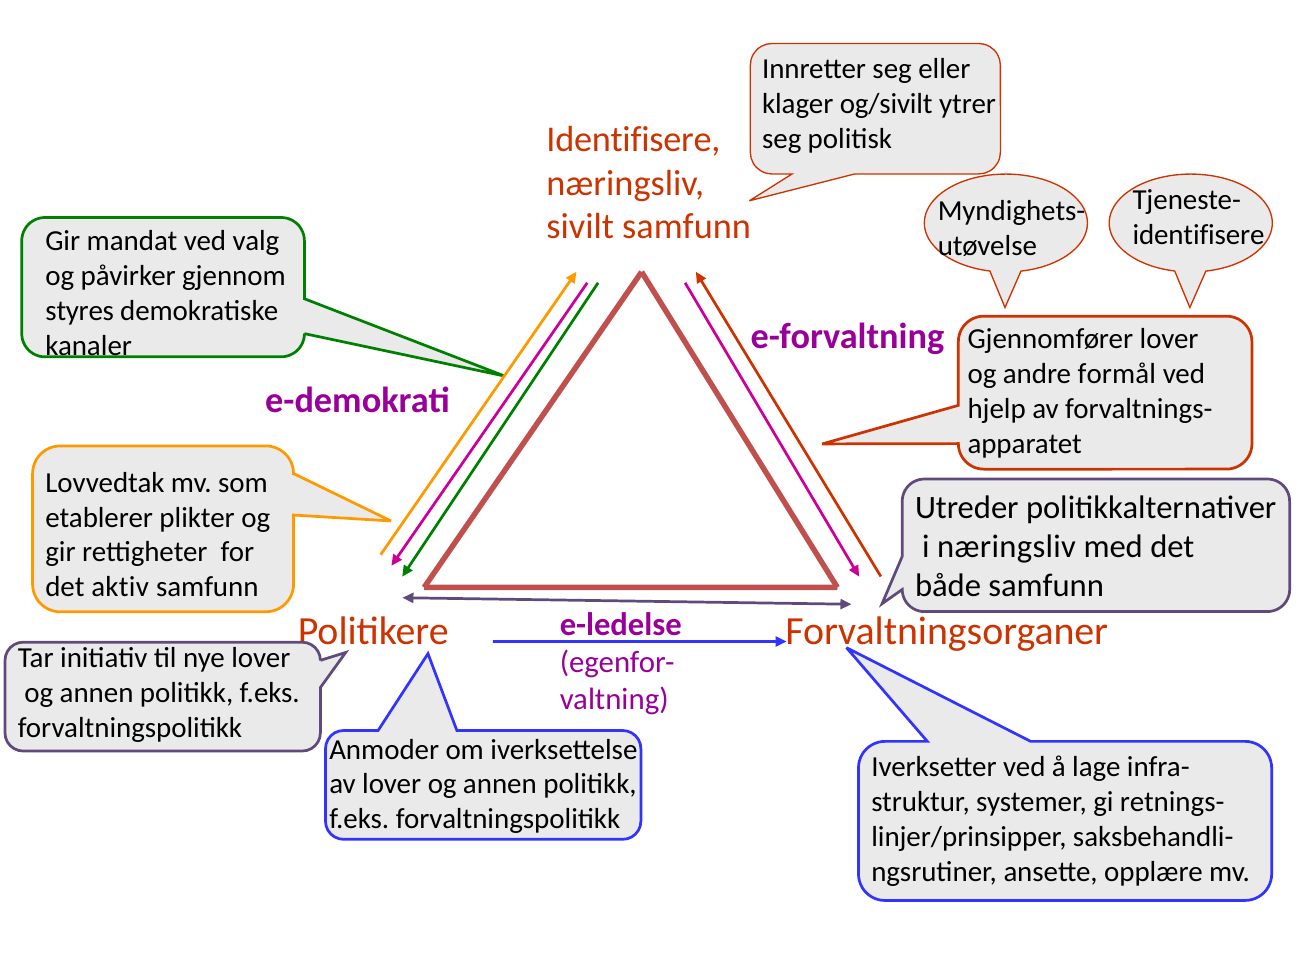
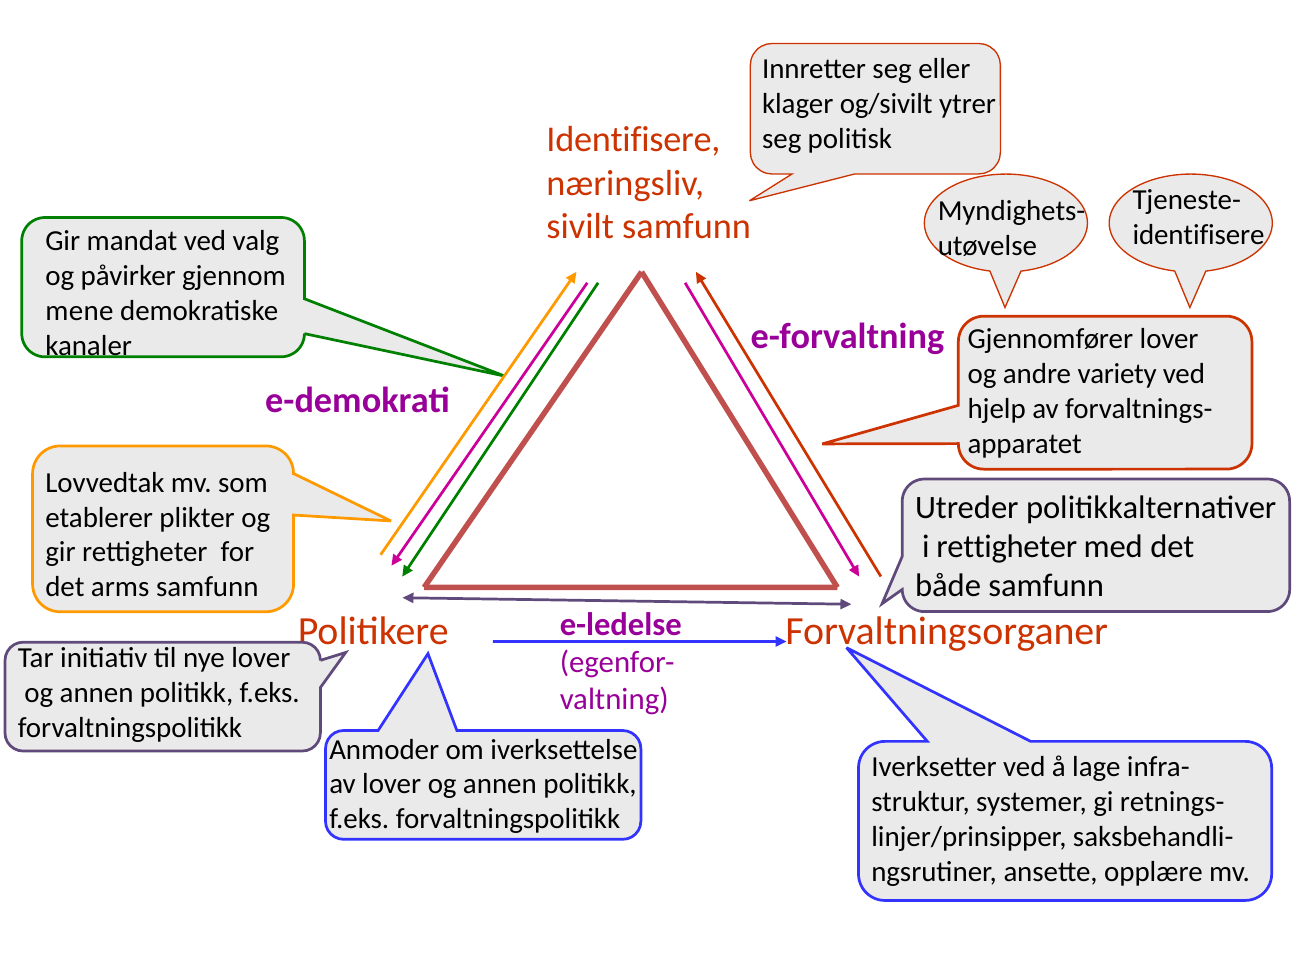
styres: styres -> mene (79, 311)
formål: formål -> variety (1117, 374)
i næringsliv: næringsliv -> rettigheter (1007, 546)
aktiv: aktiv -> arms (120, 587)
